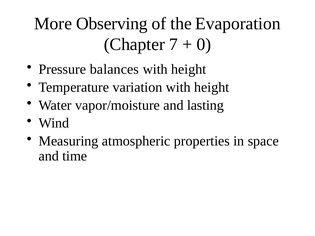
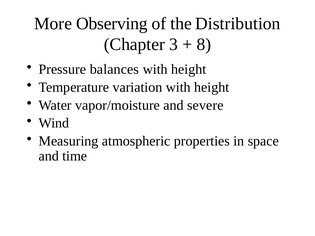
Evaporation: Evaporation -> Distribution (238, 24)
7: 7 -> 3 (174, 45)
0: 0 -> 8 (204, 45)
lasting: lasting -> severe (205, 105)
